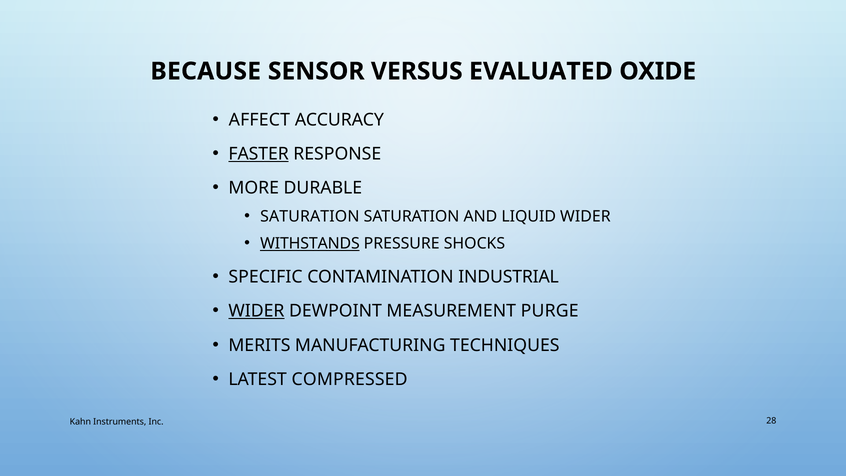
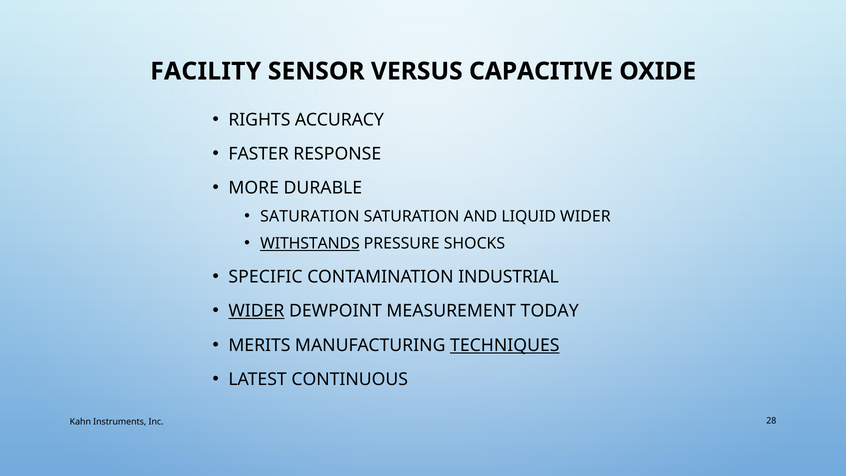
BECAUSE: BECAUSE -> FACILITY (206, 71)
EVALUATED: EVALUATED -> CAPACITIVE (541, 71)
AFFECT: AFFECT -> RIGHTS (259, 120)
FASTER underline: present -> none (259, 154)
PURGE: PURGE -> TODAY (550, 311)
TECHNIQUES underline: none -> present (505, 345)
COMPRESSED: COMPRESSED -> CONTINUOUS (350, 379)
